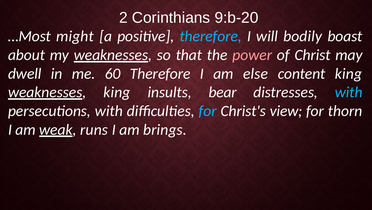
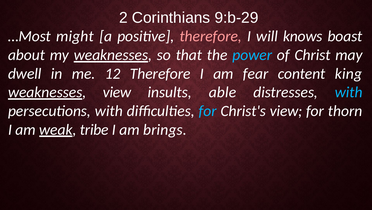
9:b-20: 9:b-20 -> 9:b-29 (236, 18)
therefore colour: light blue -> pink (211, 36)
bodily: bodily -> knows (303, 36)
power colour: pink -> light blue (252, 55)
60: 60 -> 12 (113, 73)
else: else -> fear (256, 73)
weaknesses king: king -> view (117, 92)
bear: bear -> able (222, 92)
runs: runs -> tribe (94, 129)
